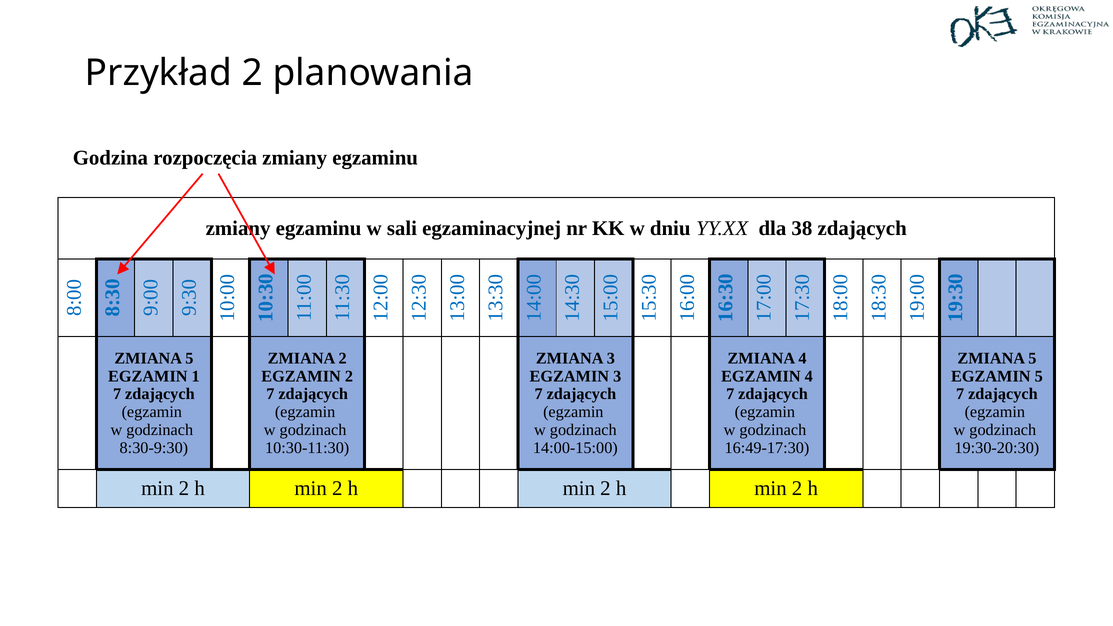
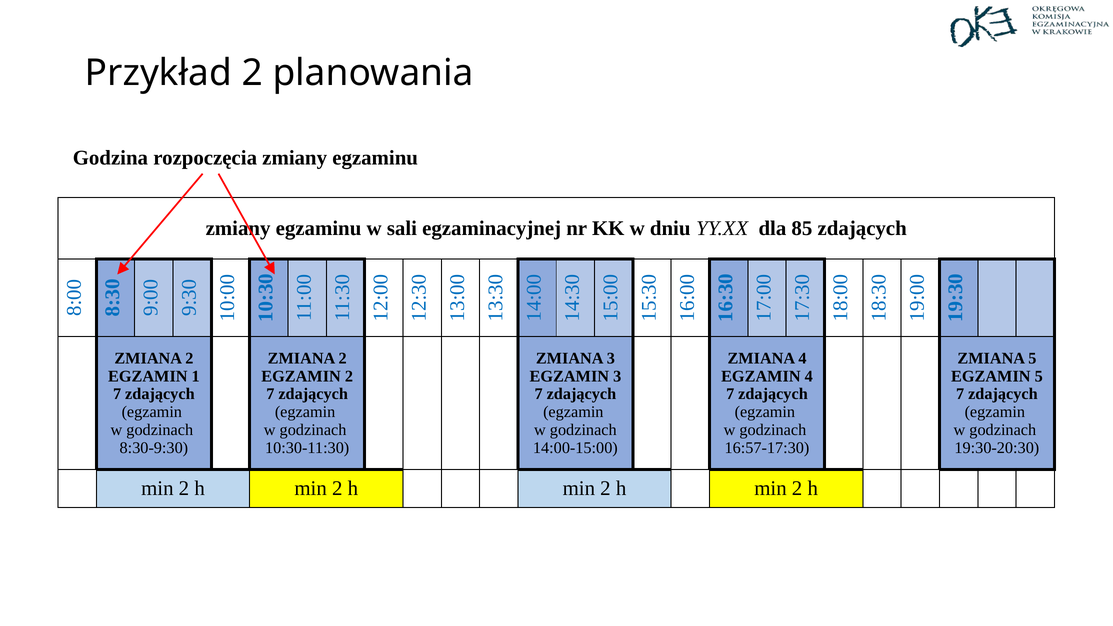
38: 38 -> 85 (802, 229)
5: 5 -> 2 (189, 358)
16:49-17:30: 16:49-17:30 -> 16:57-17:30 (767, 448)
